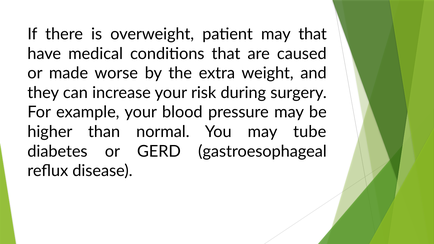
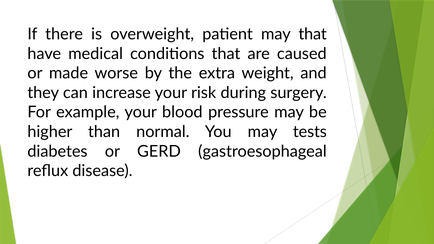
tube: tube -> tests (310, 132)
